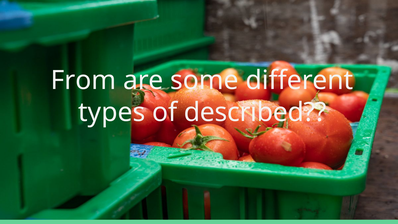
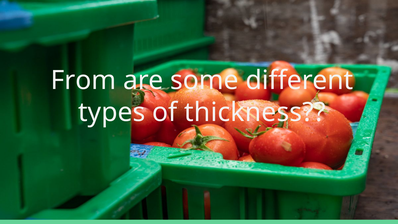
described: described -> thickness (255, 112)
